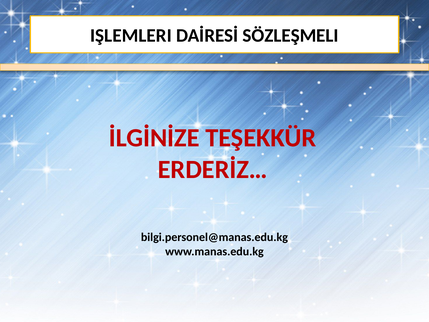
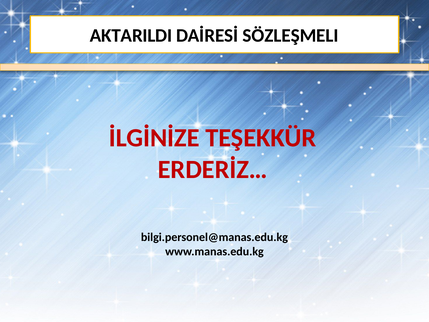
IŞLEMLERI: IŞLEMLERI -> AKTARILDI (131, 36)
